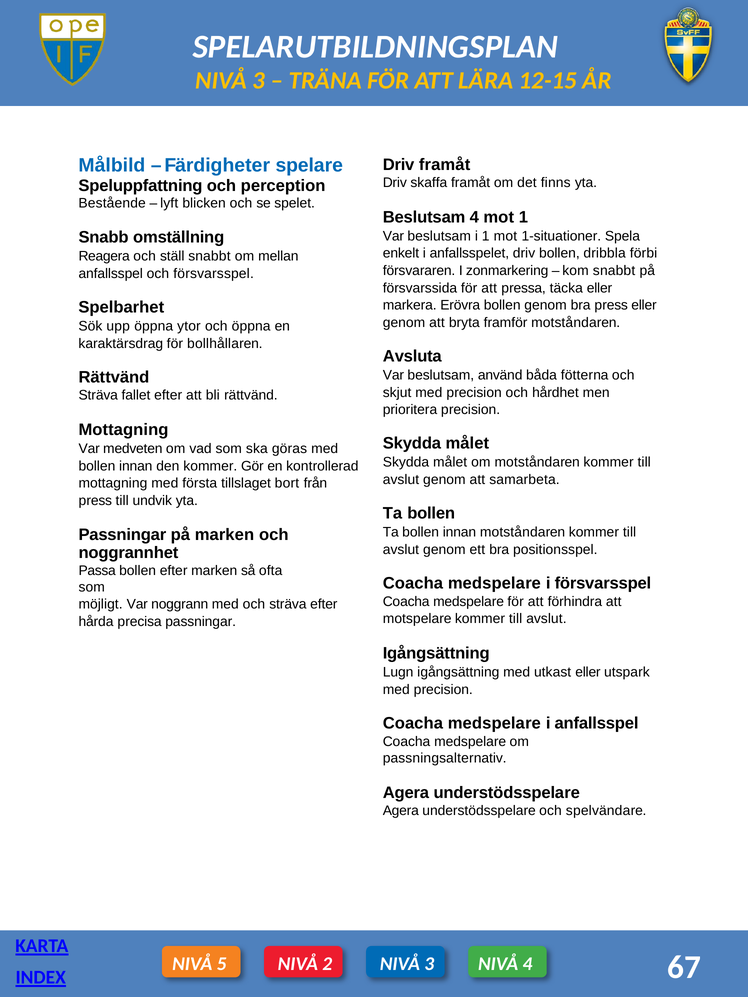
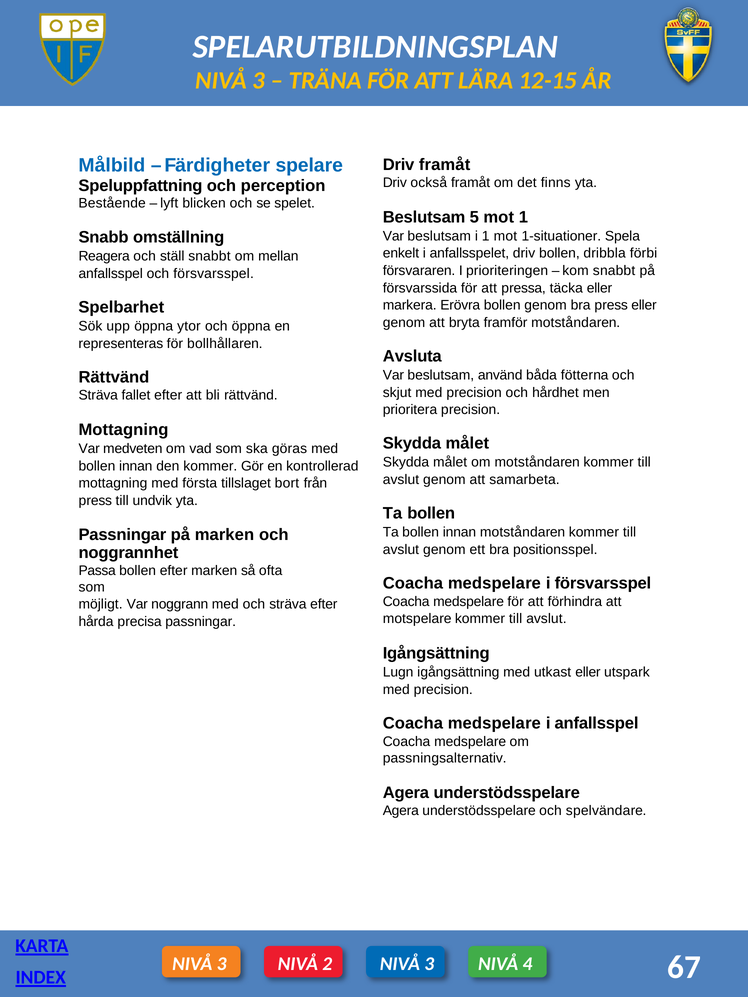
skaffa: skaffa -> också (429, 183)
Beslutsam 4: 4 -> 5 (474, 217)
zonmarkering: zonmarkering -> prioriteringen (507, 271)
karaktärsdrag: karaktärsdrag -> representeras (121, 344)
5: 5 -> 3 (222, 964)
